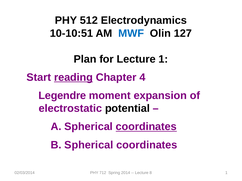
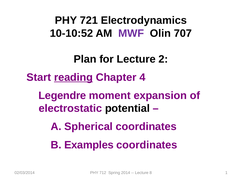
512: 512 -> 721 (89, 20)
10-10:51: 10-10:51 -> 10-10:52 (72, 33)
MWF colour: blue -> purple (131, 33)
127: 127 -> 707 (183, 33)
Lecture 1: 1 -> 2 (163, 59)
coordinates underline: present -> none (146, 127)
Spherical: Spherical -> Examples (89, 145)
